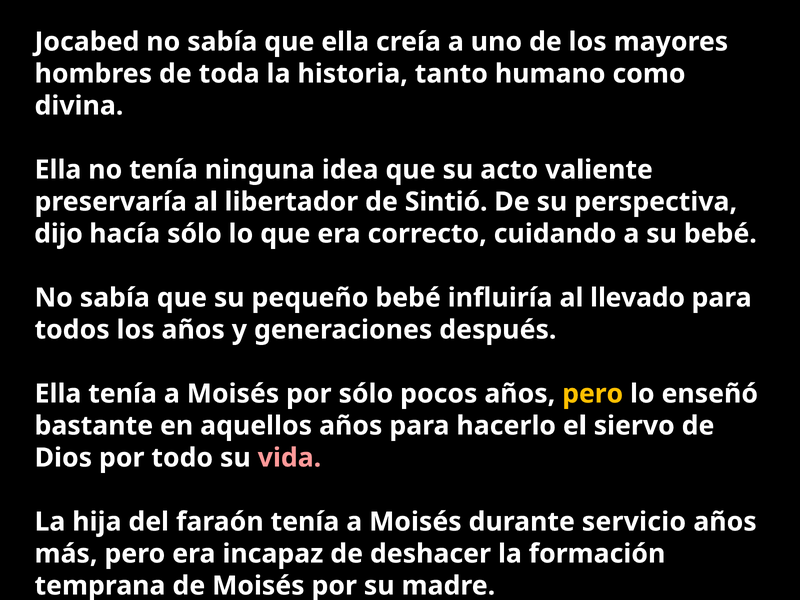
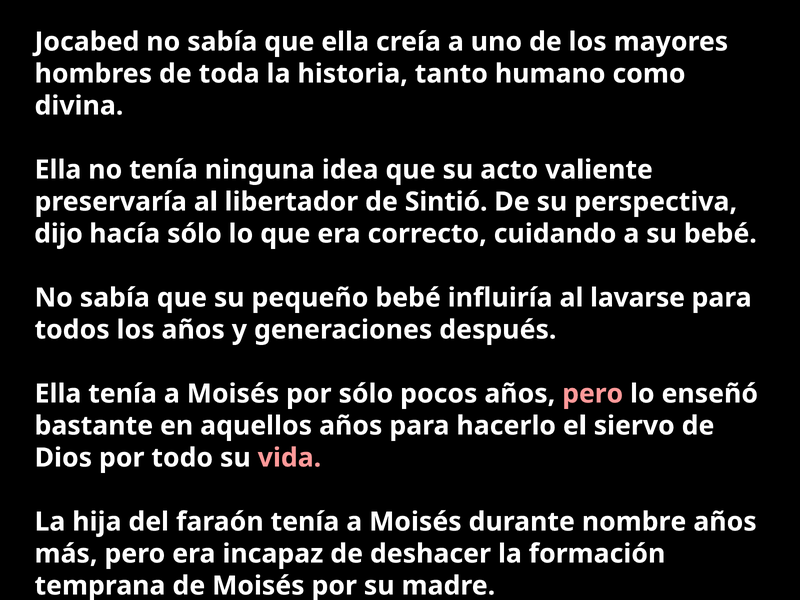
llevado: llevado -> lavarse (638, 298)
pero colour: yellow -> pink (593, 394)
servicio: servicio -> nombre (634, 522)
